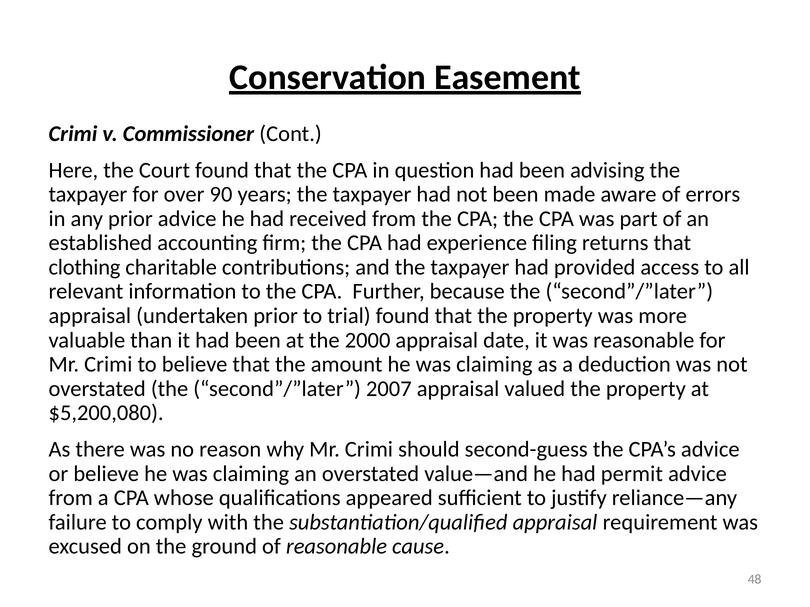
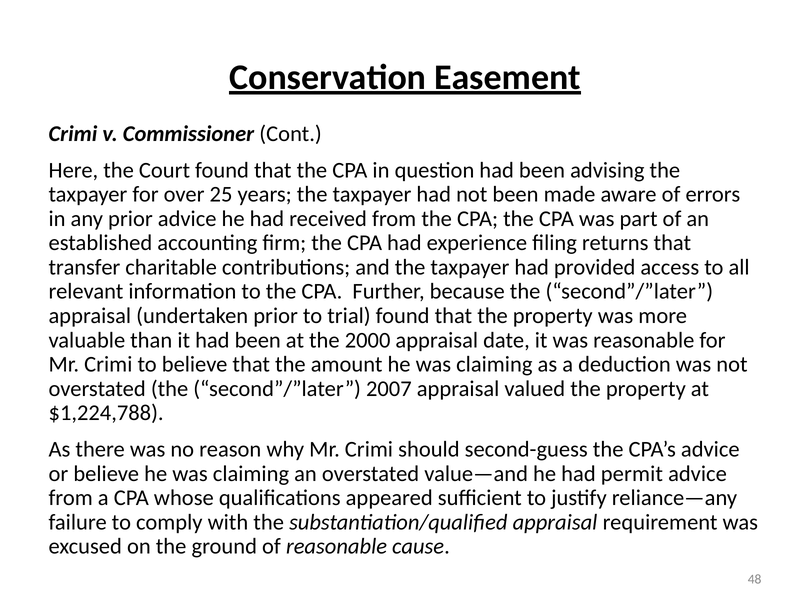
90: 90 -> 25 (221, 195)
clothing: clothing -> transfer (84, 267)
$5,200,080: $5,200,080 -> $1,224,788 (106, 413)
